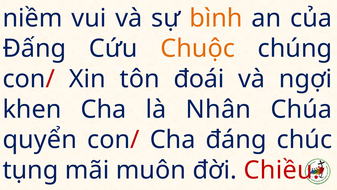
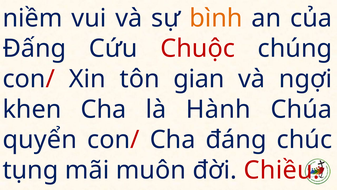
Chuộc colour: orange -> red (198, 49)
đoái: đoái -> gian (199, 79)
Nhân: Nhân -> Hành (218, 109)
